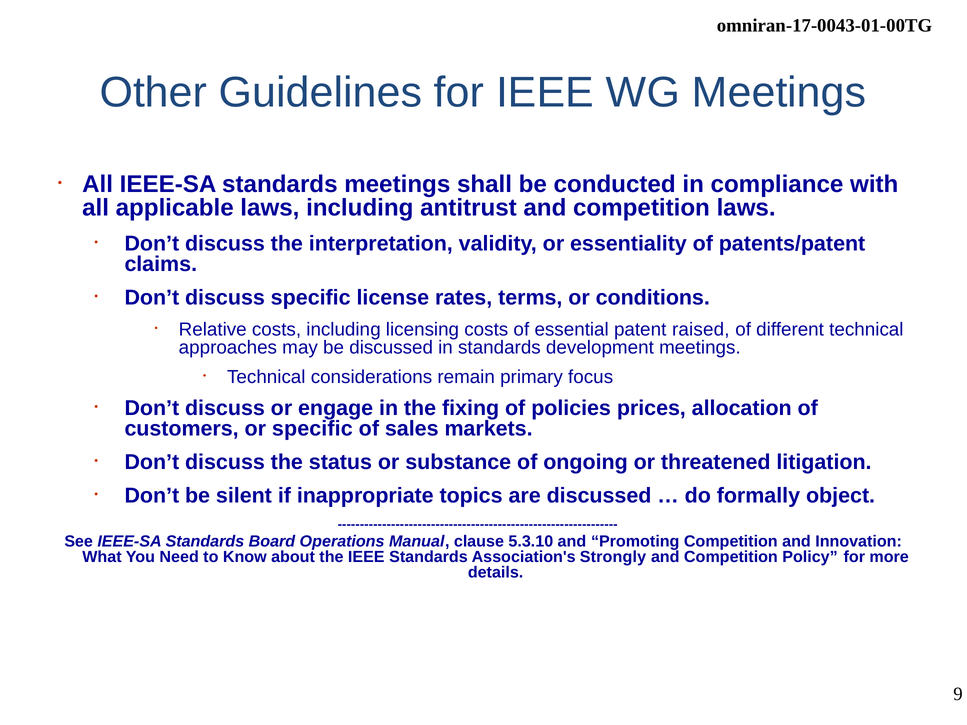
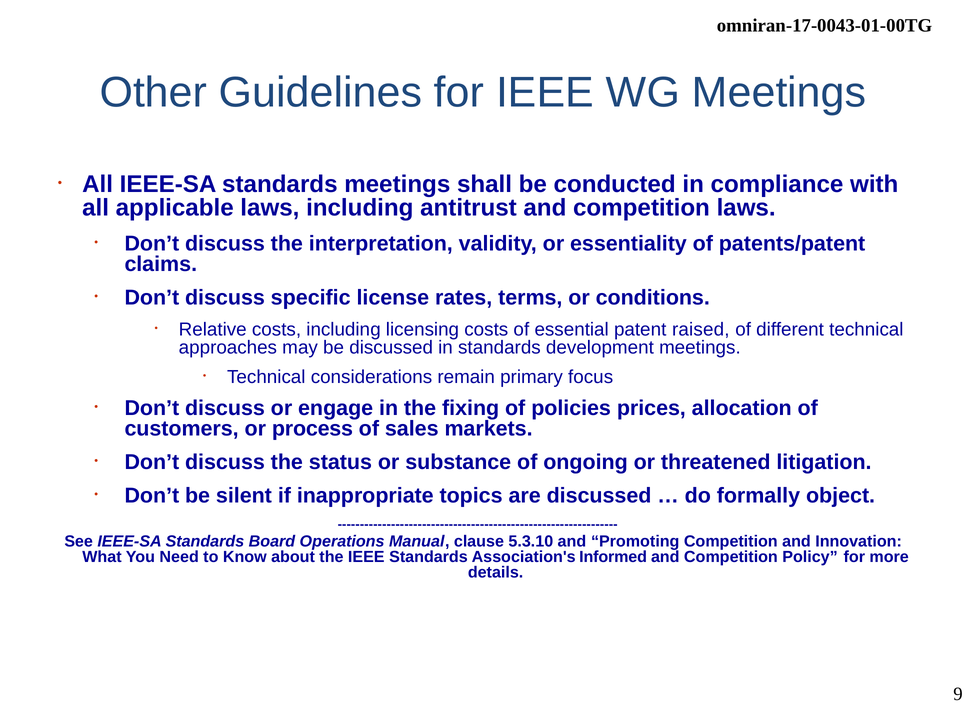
or specific: specific -> process (313, 429)
Strongly: Strongly -> Informed (613, 557)
